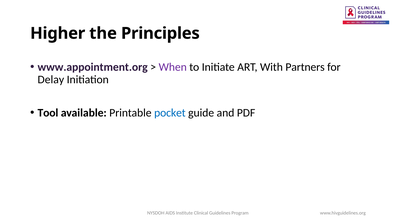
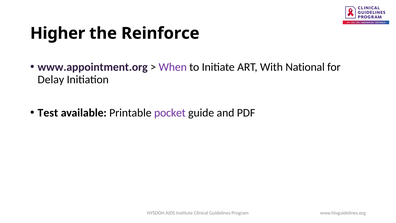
Principles: Principles -> Reinforce (160, 33)
Partners: Partners -> National (305, 67)
Tool: Tool -> Test (48, 113)
pocket colour: blue -> purple (170, 113)
